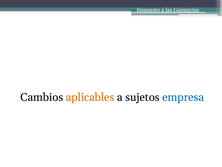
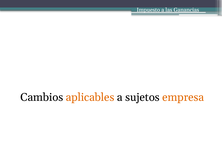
empresa colour: blue -> orange (183, 97)
